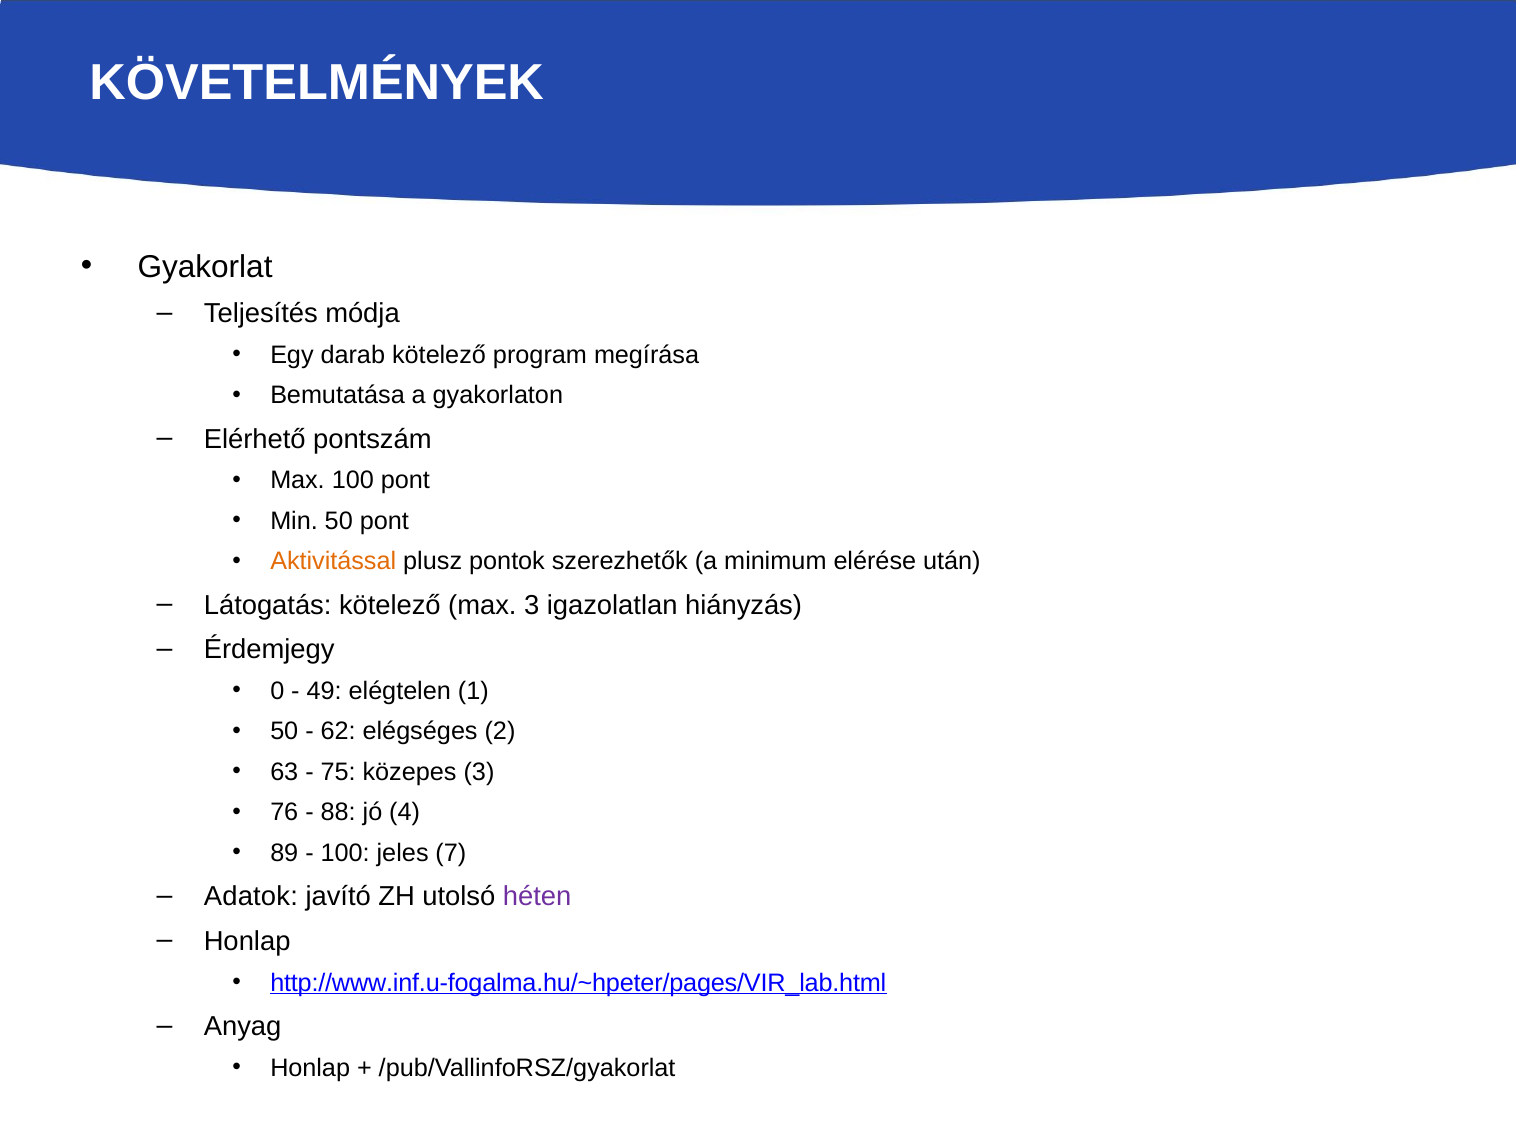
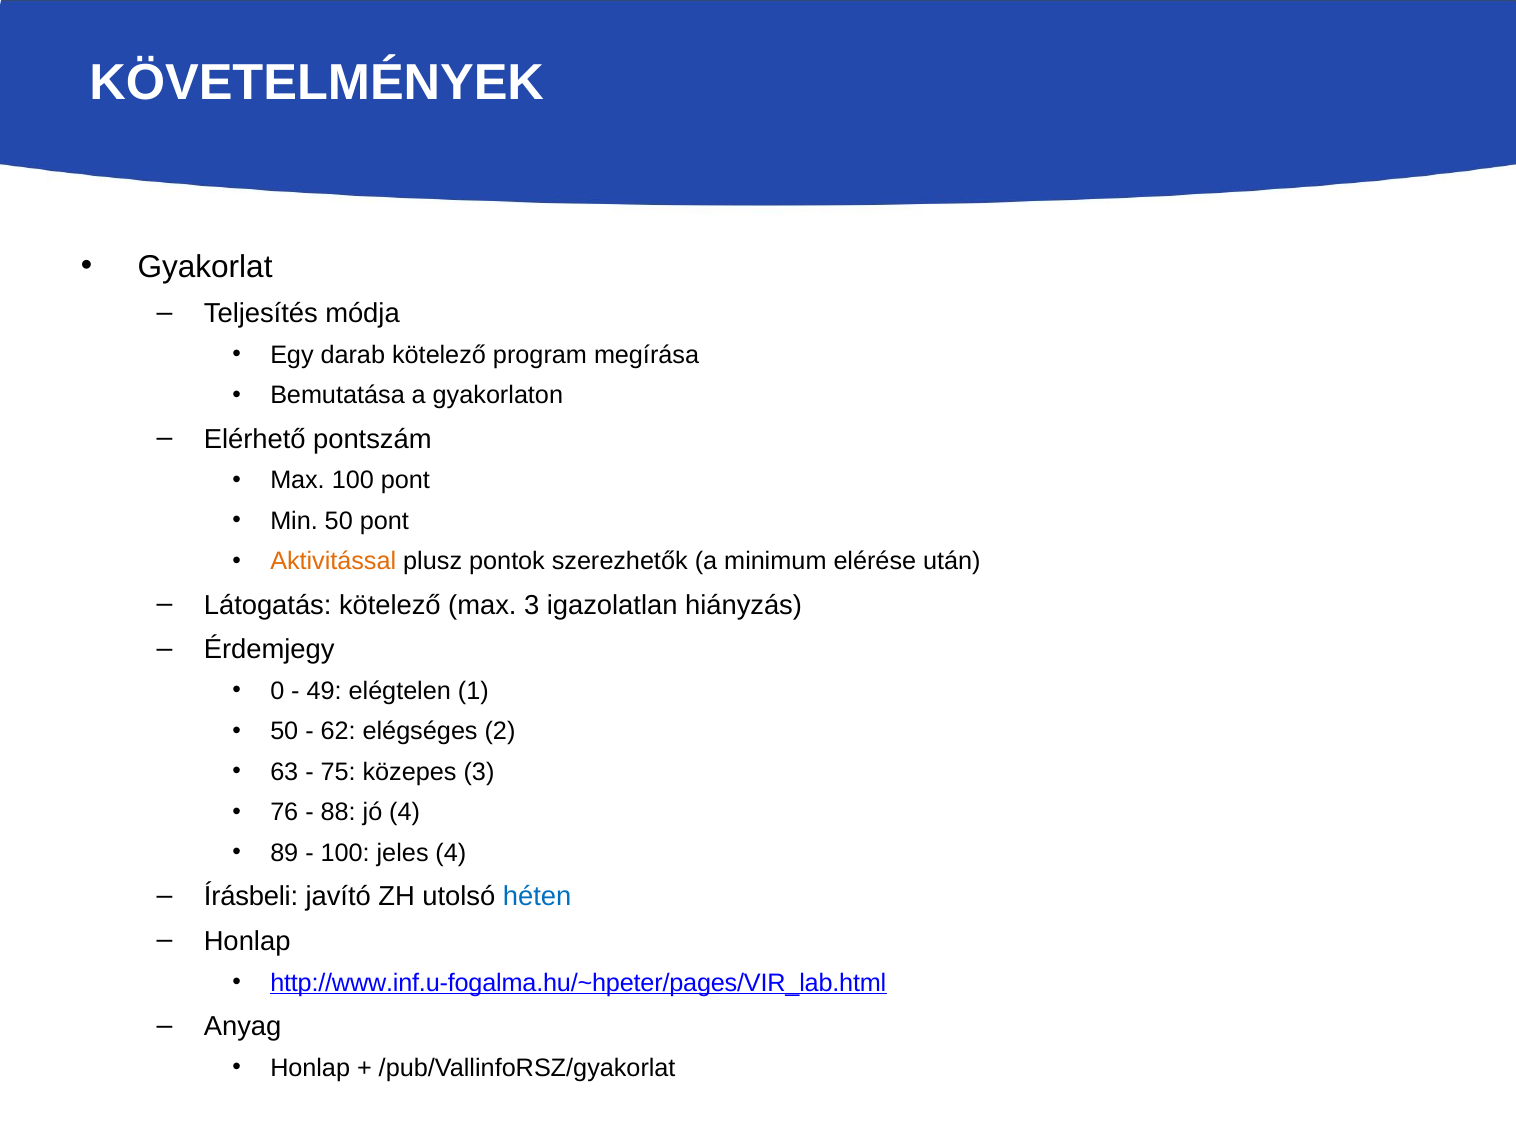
jeles 7: 7 -> 4 (451, 853)
Adatok: Adatok -> Írásbeli (251, 896)
héten colour: purple -> blue (537, 896)
